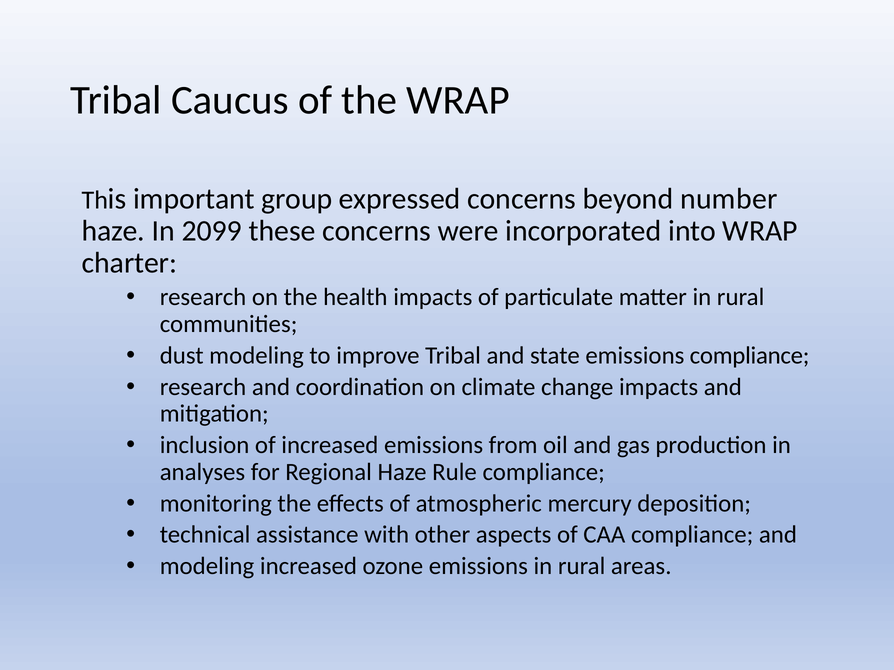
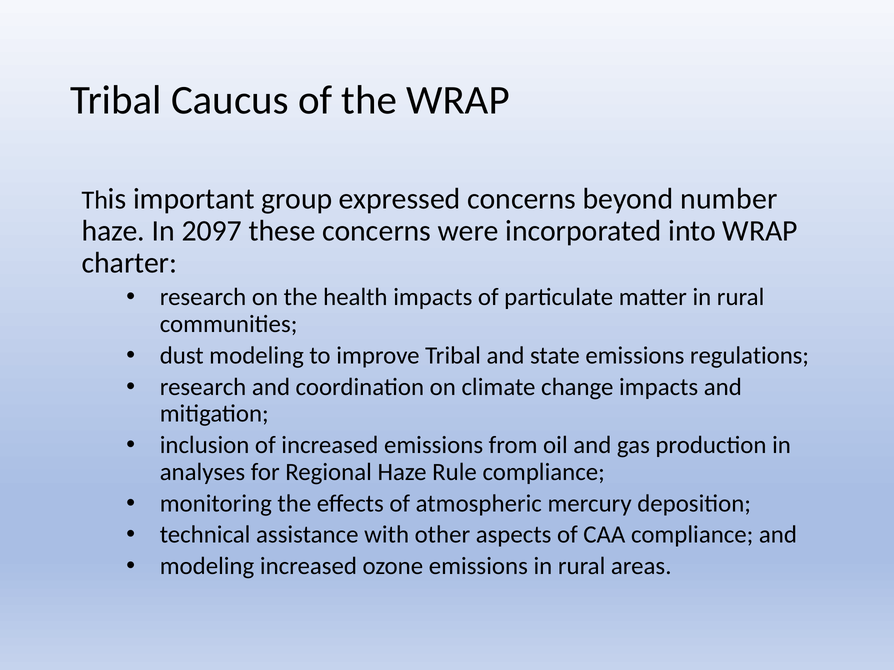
2099: 2099 -> 2097 (212, 231)
emissions compliance: compliance -> regulations (749, 356)
